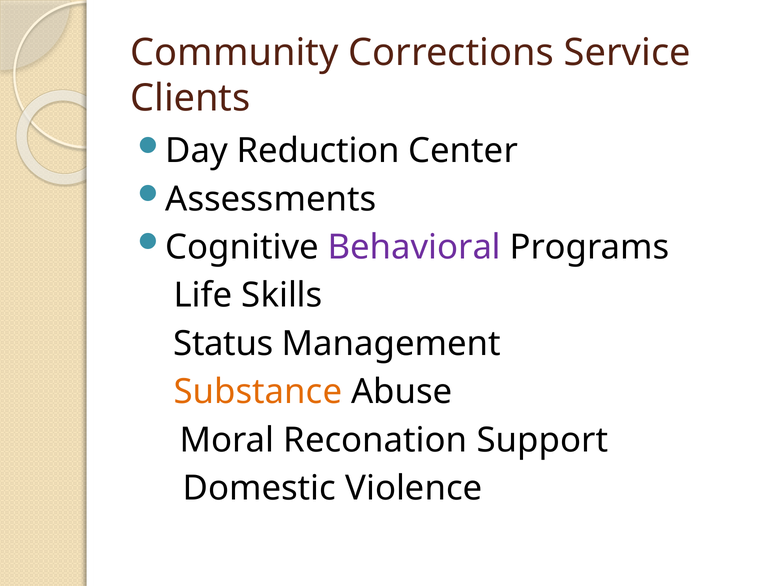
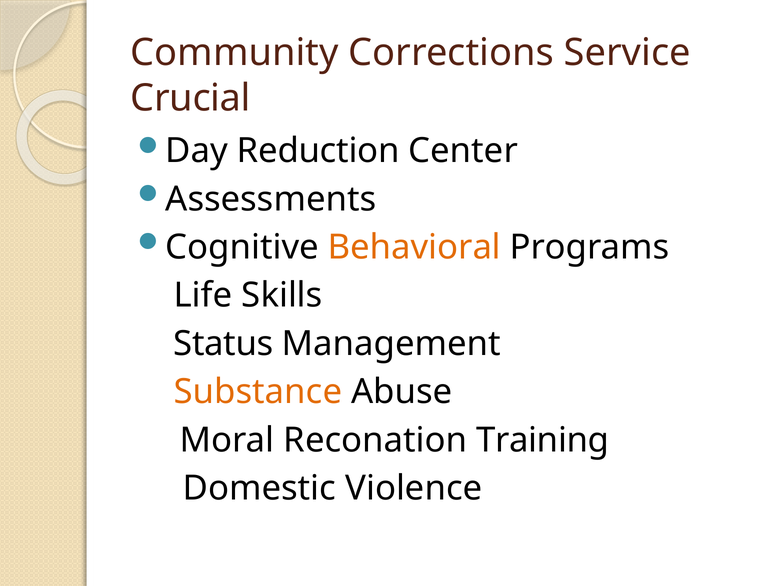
Clients: Clients -> Crucial (190, 98)
Behavioral colour: purple -> orange (414, 248)
Support: Support -> Training (543, 440)
